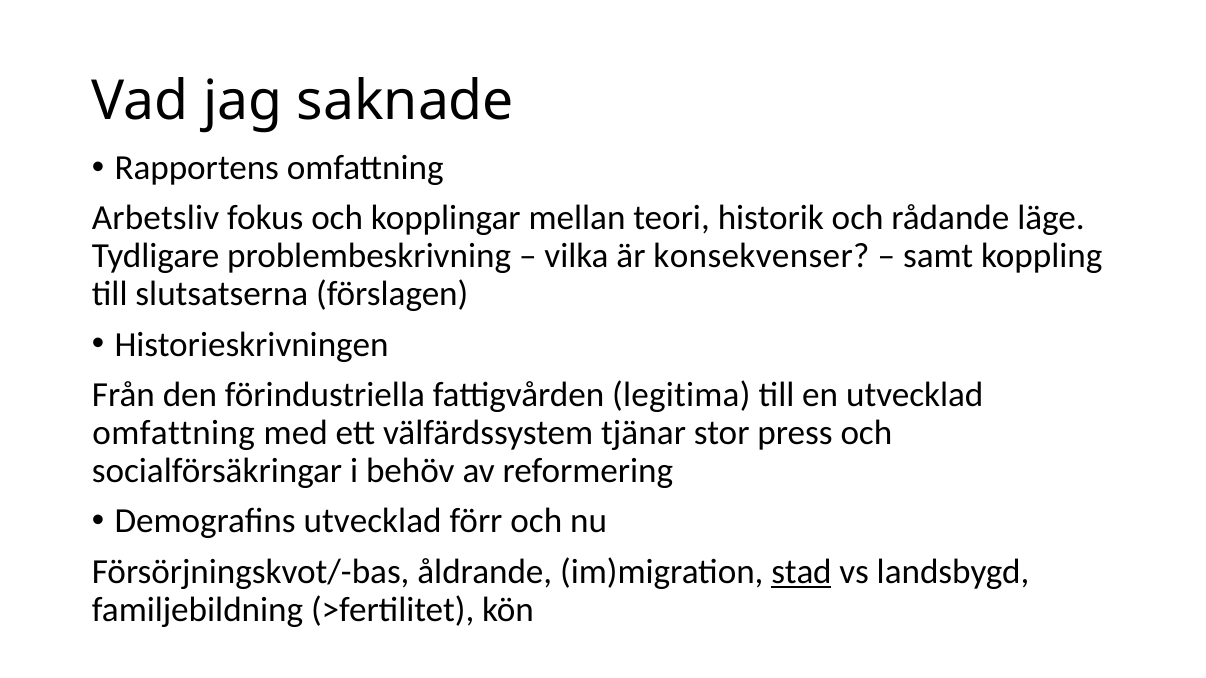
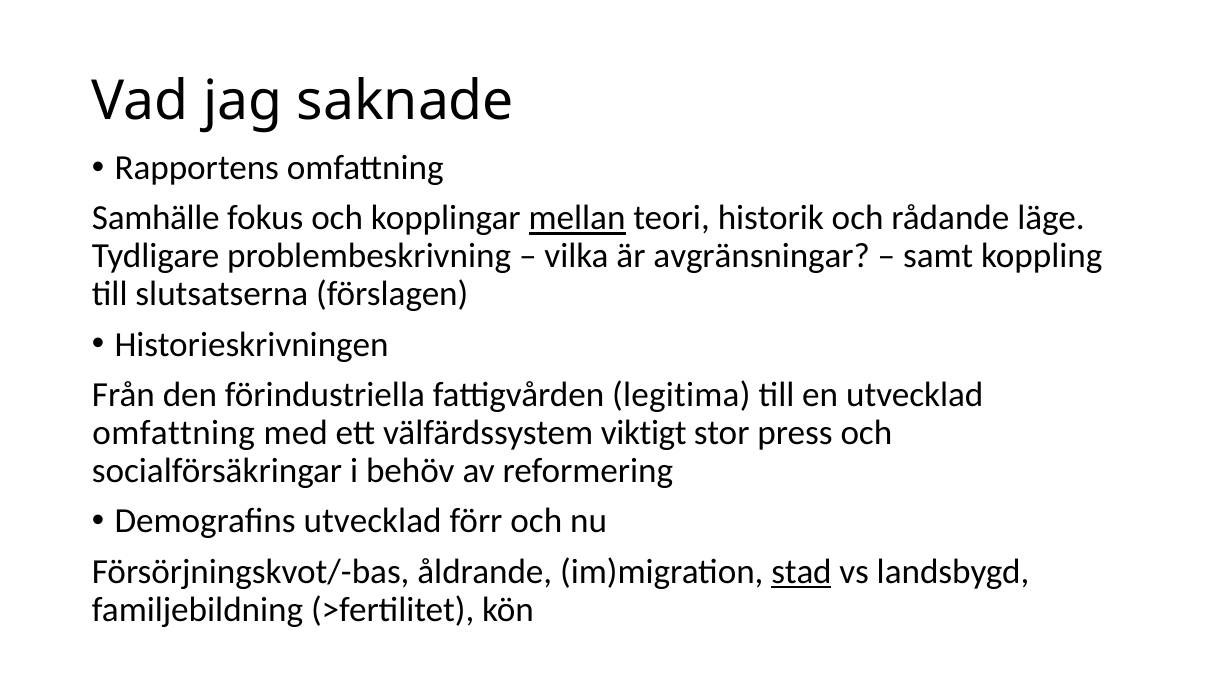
Arbetsliv: Arbetsliv -> Samhälle (156, 218)
mellan underline: none -> present (577, 218)
konsekvenser: konsekvenser -> avgränsningar (762, 256)
tjänar: tjänar -> viktigt (644, 433)
